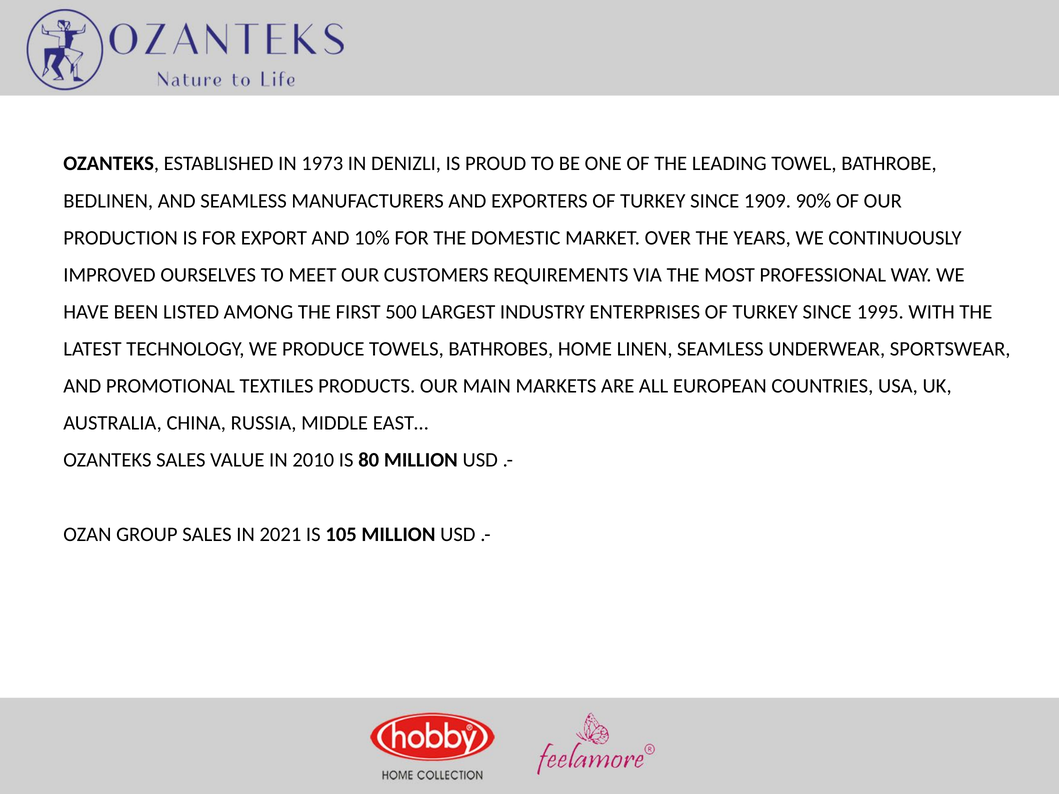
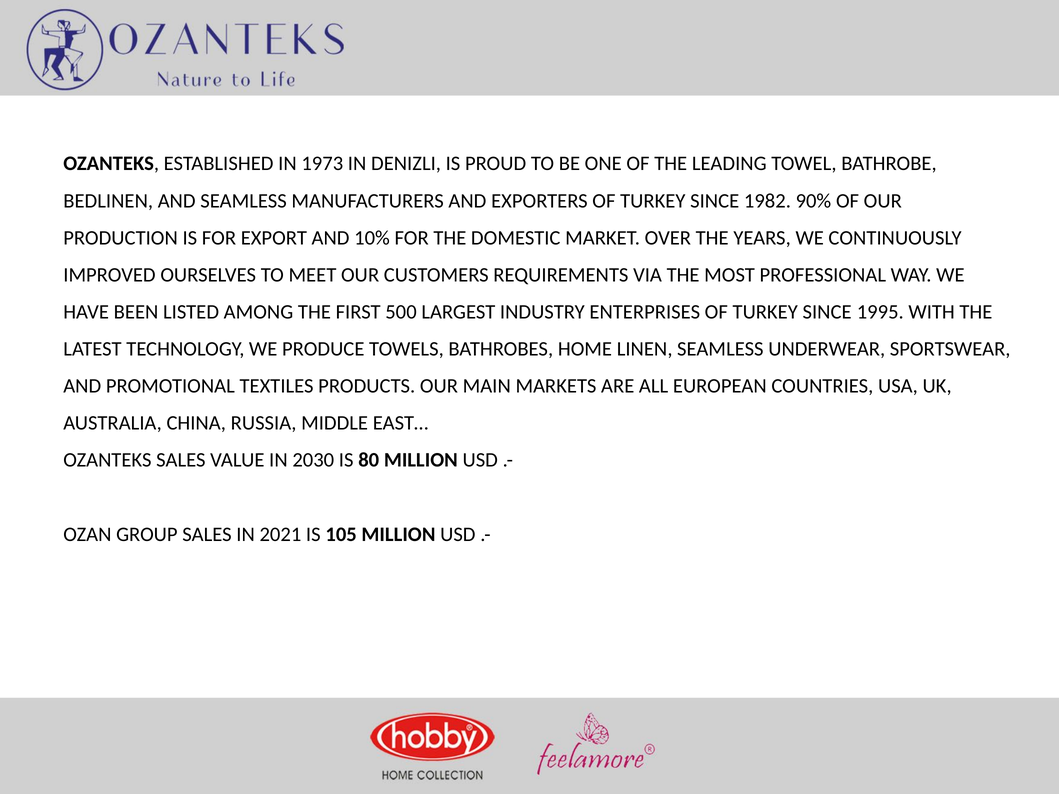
1909: 1909 -> 1982 (767, 201)
2010: 2010 -> 2030 (313, 460)
